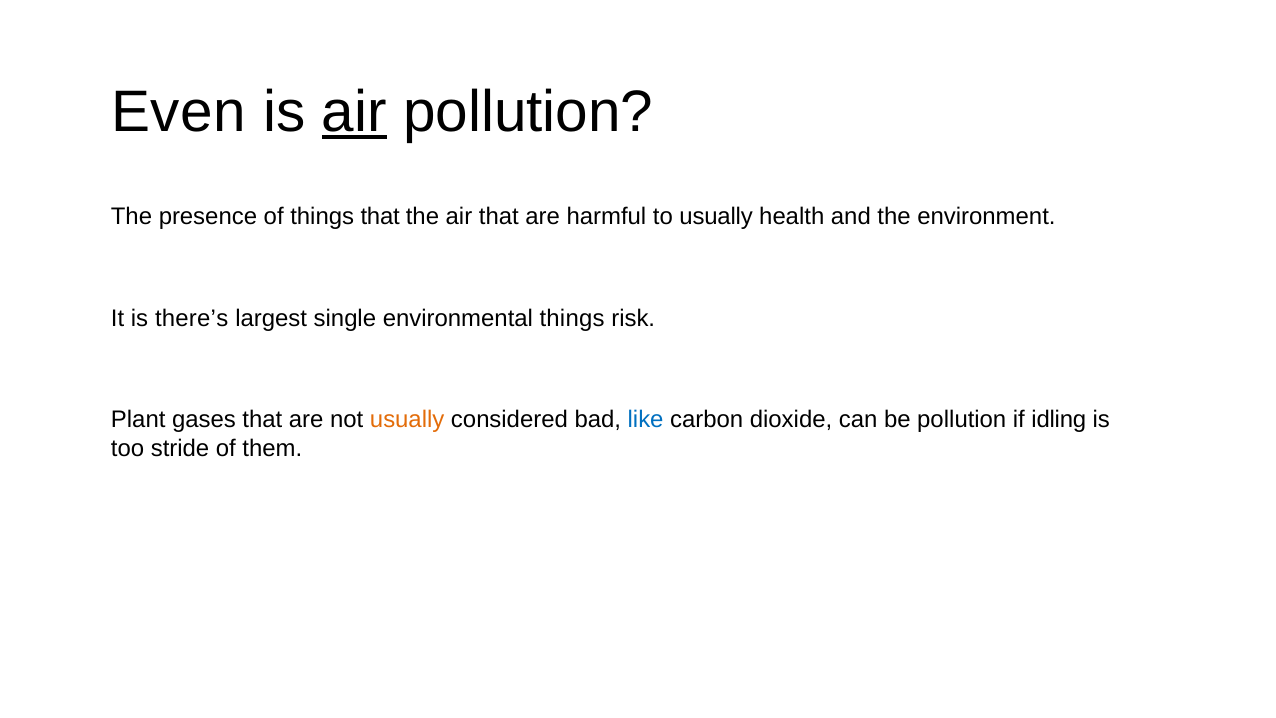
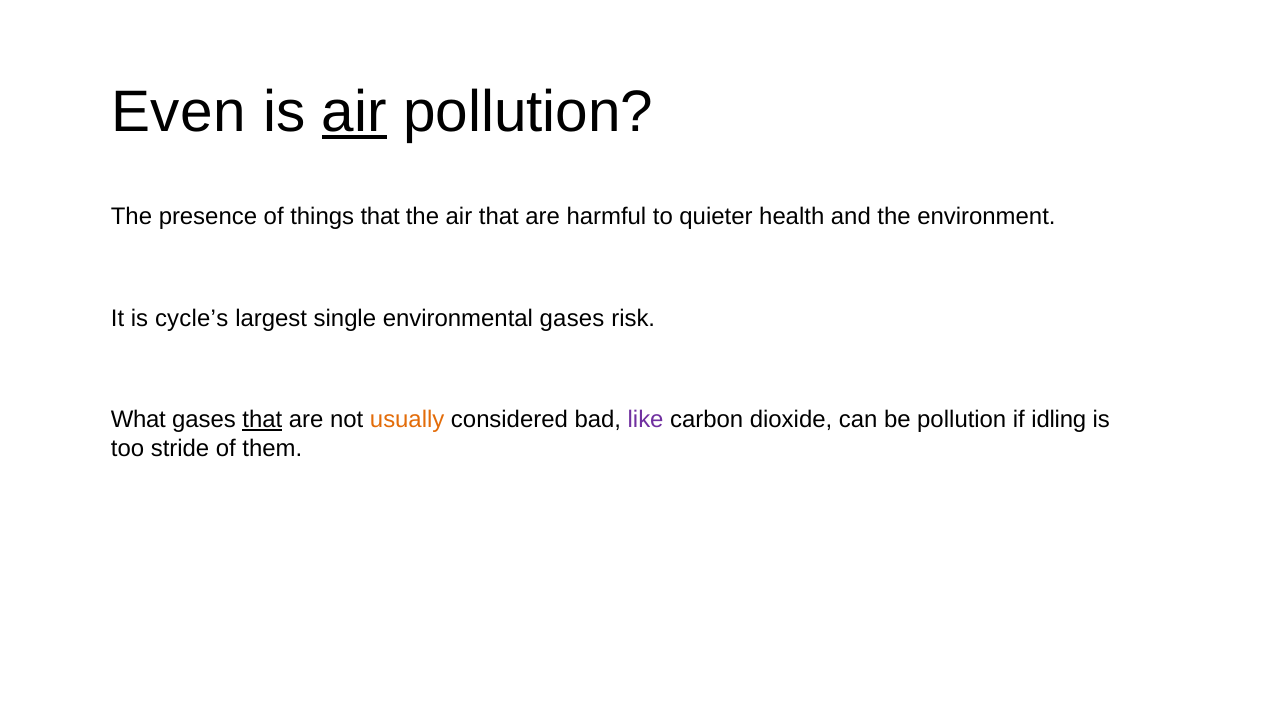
to usually: usually -> quieter (716, 216)
there’s: there’s -> cycle’s (192, 318)
environmental things: things -> gases (572, 318)
Plant: Plant -> What (138, 419)
that underline: none -> present (262, 419)
like colour: blue -> purple (646, 419)
